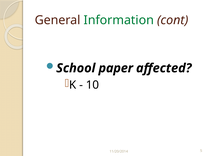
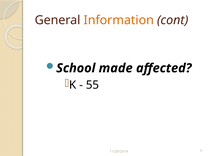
Information colour: green -> orange (119, 20)
paper: paper -> made (116, 68)
10: 10 -> 55 (92, 85)
